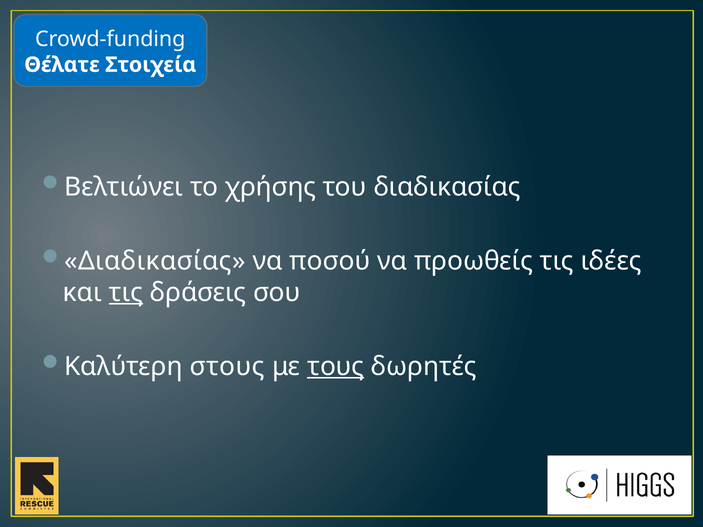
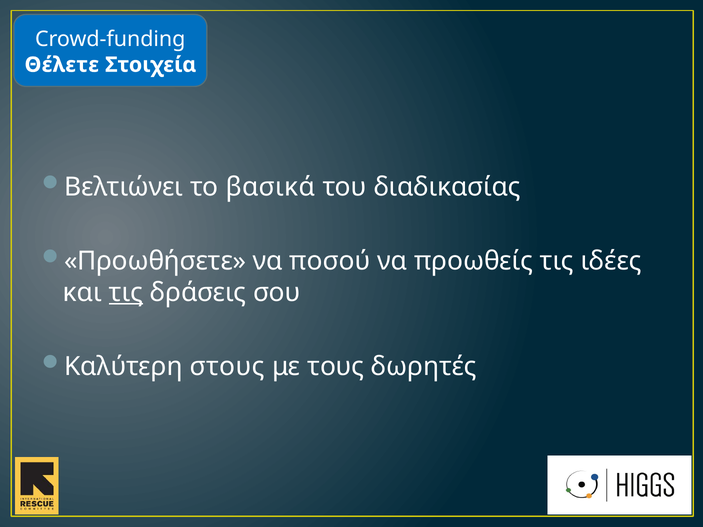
Θέλατε: Θέλατε -> Θέλετε (62, 65)
χρήσης: χρήσης -> βασικά (270, 187)
Διαδικασίας: Διαδικασίας -> Προωθήσετε (155, 261)
τους underline: present -> none (336, 367)
